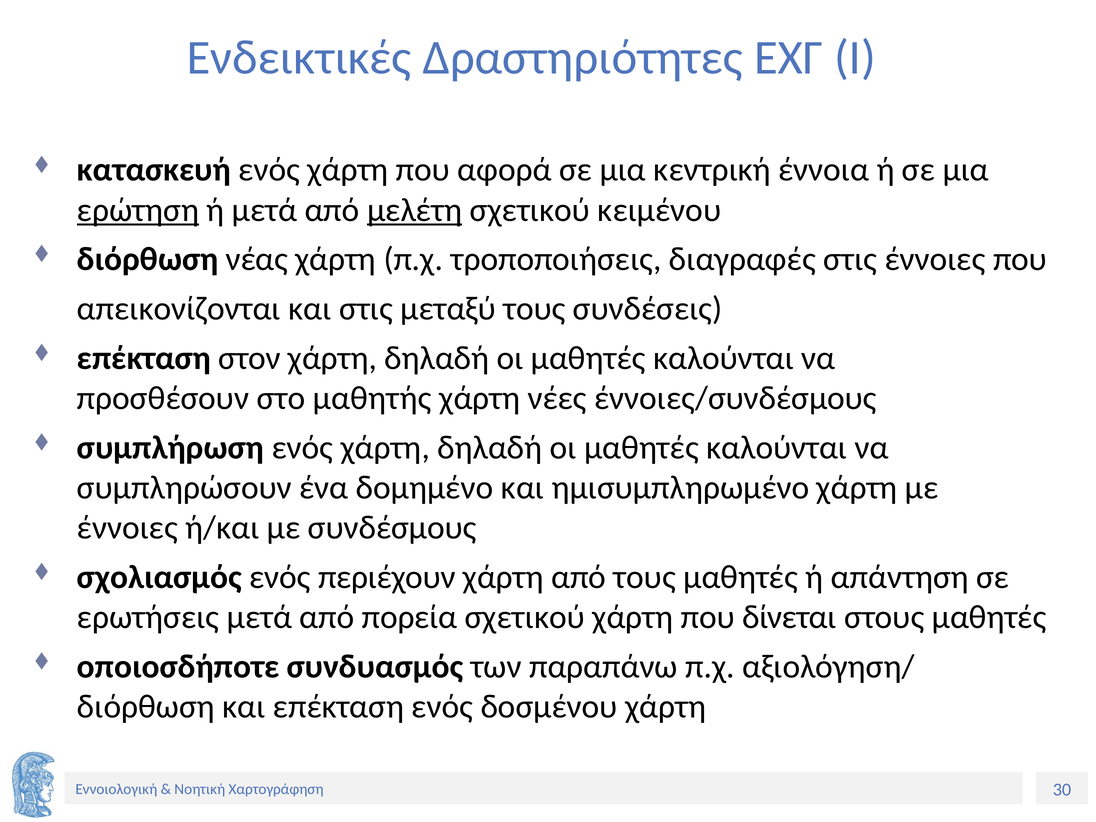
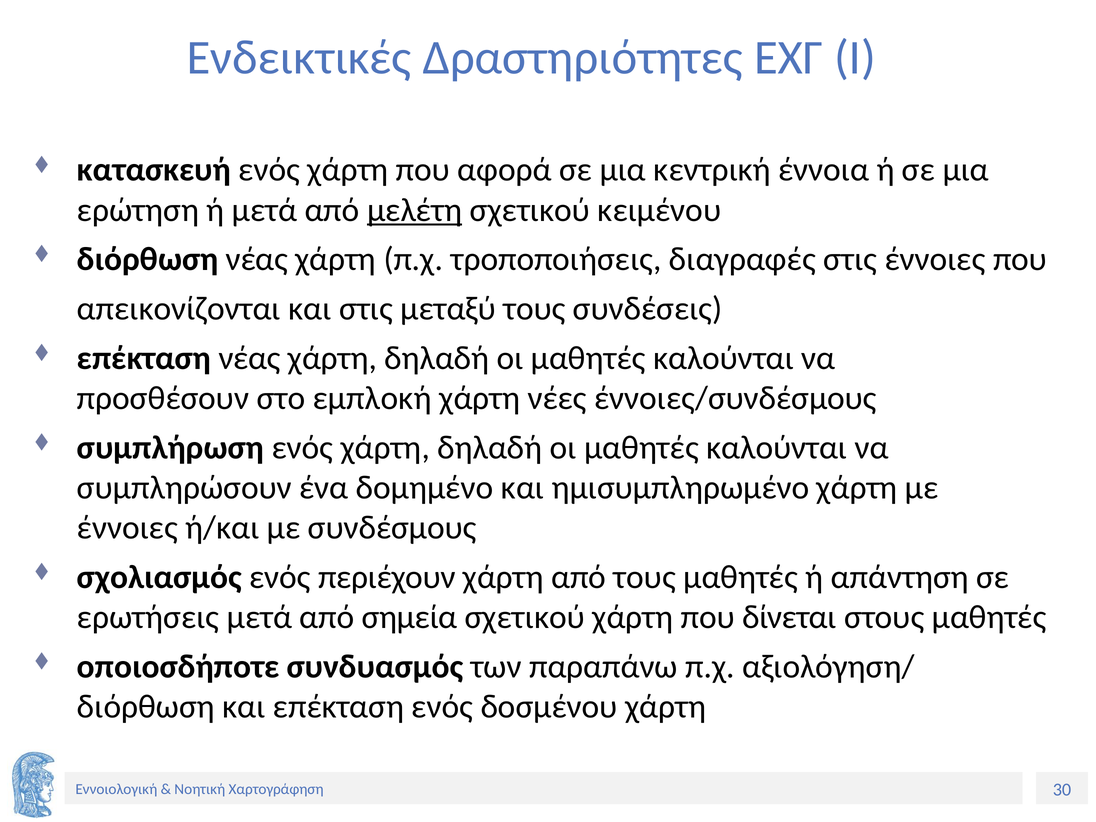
ερώτηση underline: present -> none (138, 210)
επέκταση στον: στον -> νέας (250, 358)
μαθητής: μαθητής -> εμπλοκή (372, 398)
πορεία: πορεία -> σημεία (410, 617)
